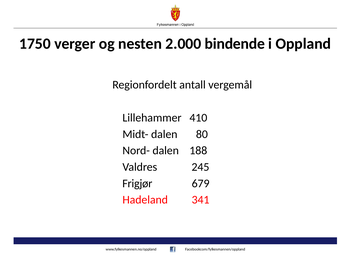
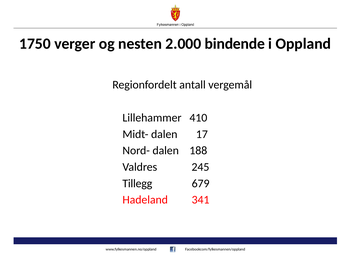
80: 80 -> 17 (202, 134)
Frigjør: Frigjør -> Tillegg (137, 183)
